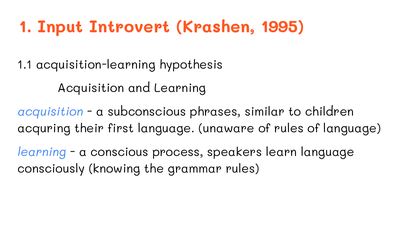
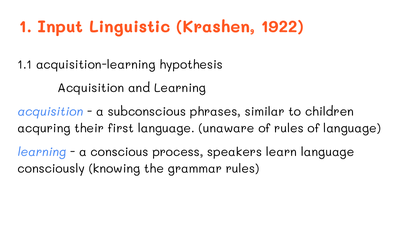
Introvert: Introvert -> Linguistic (130, 27)
1995: 1995 -> 1922 (283, 27)
